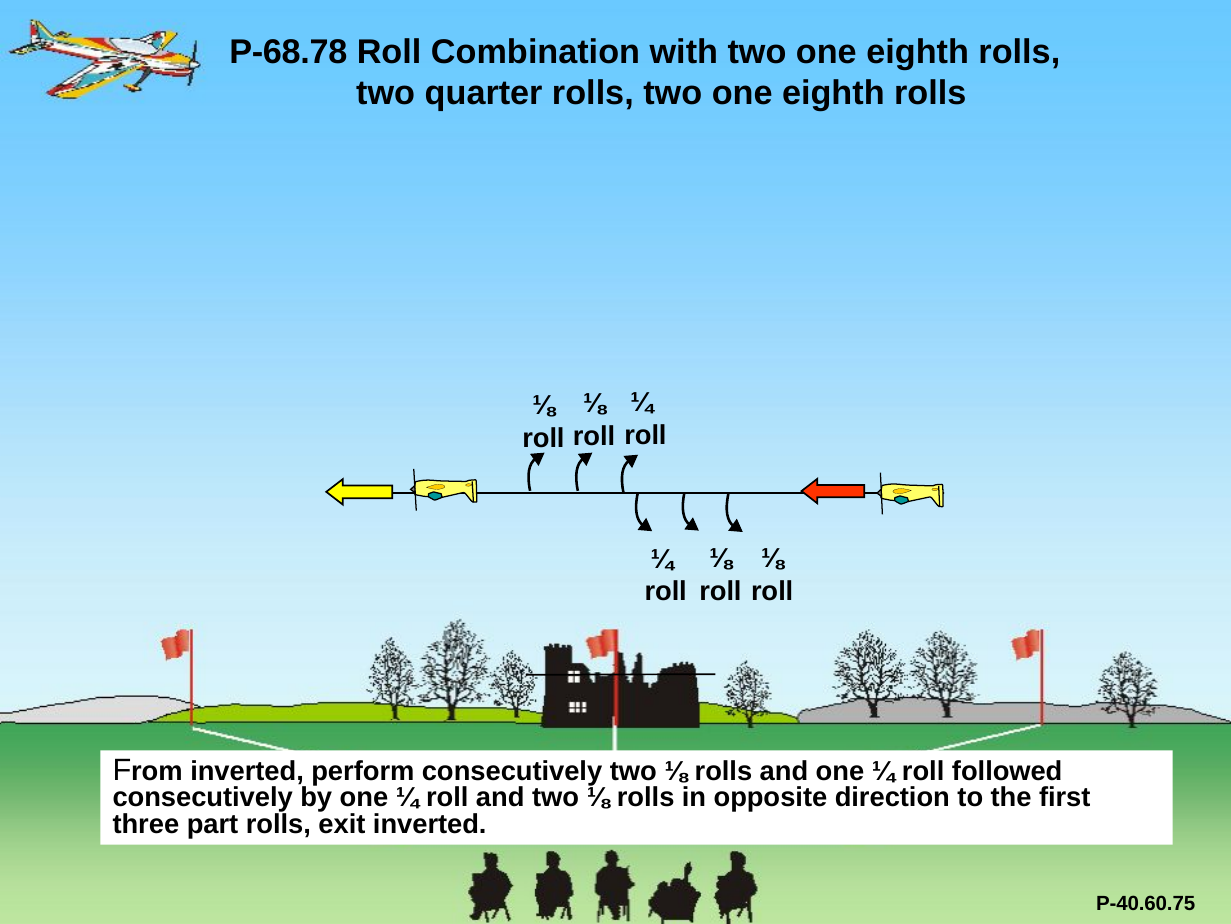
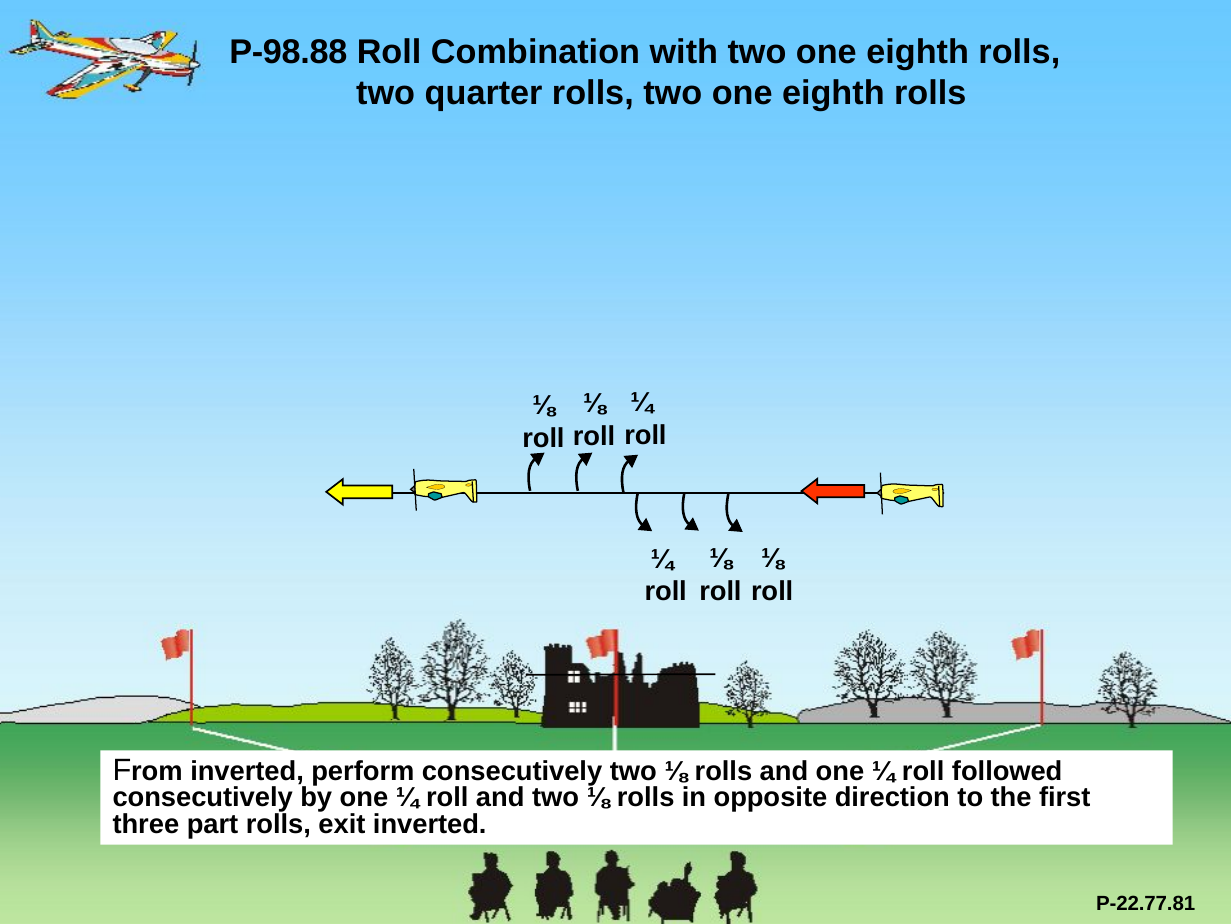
P-68.78: P-68.78 -> P-98.88 (288, 52)
P-40.60.75: P-40.60.75 -> P-22.77.81 (1146, 903)
